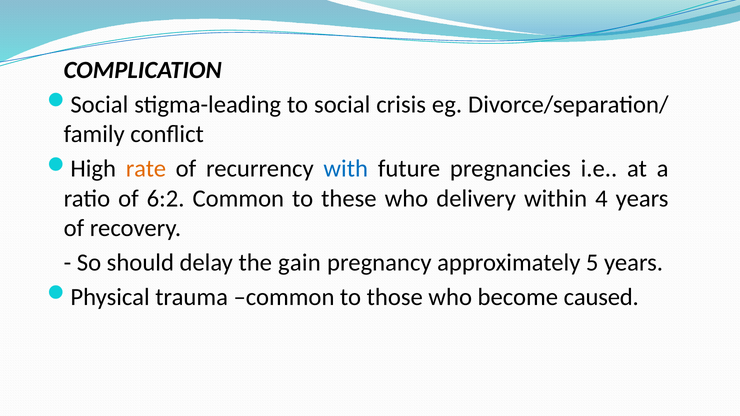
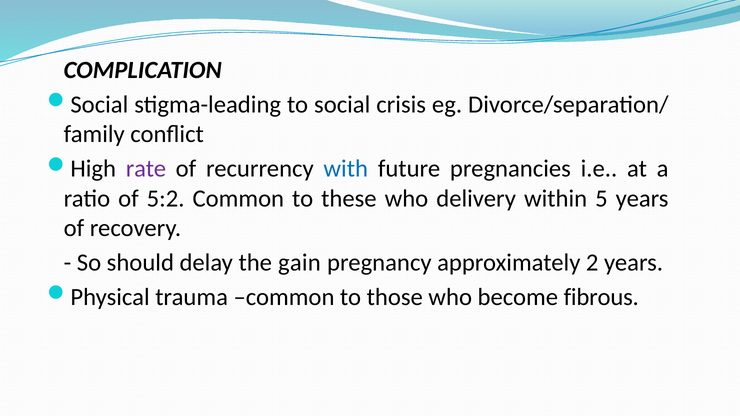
rate colour: orange -> purple (146, 169)
6:2: 6:2 -> 5:2 (166, 199)
4: 4 -> 5 (601, 199)
5: 5 -> 2 (592, 263)
caused: caused -> fibrous (601, 297)
